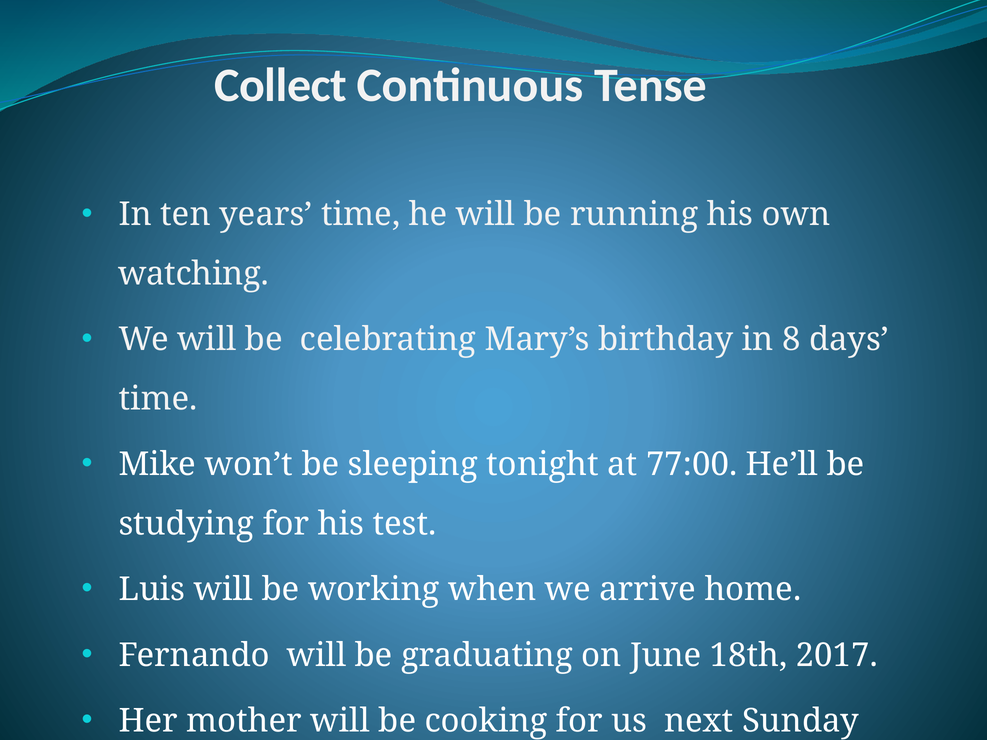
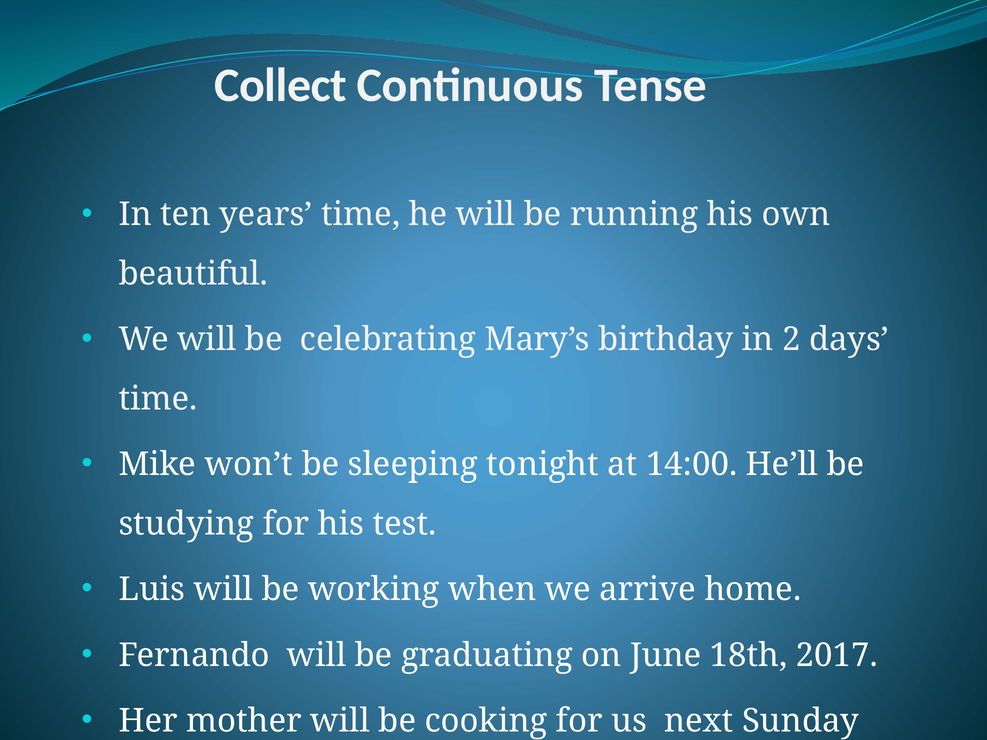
watching: watching -> beautiful (193, 274)
8: 8 -> 2 (791, 340)
77:00: 77:00 -> 14:00 (692, 465)
